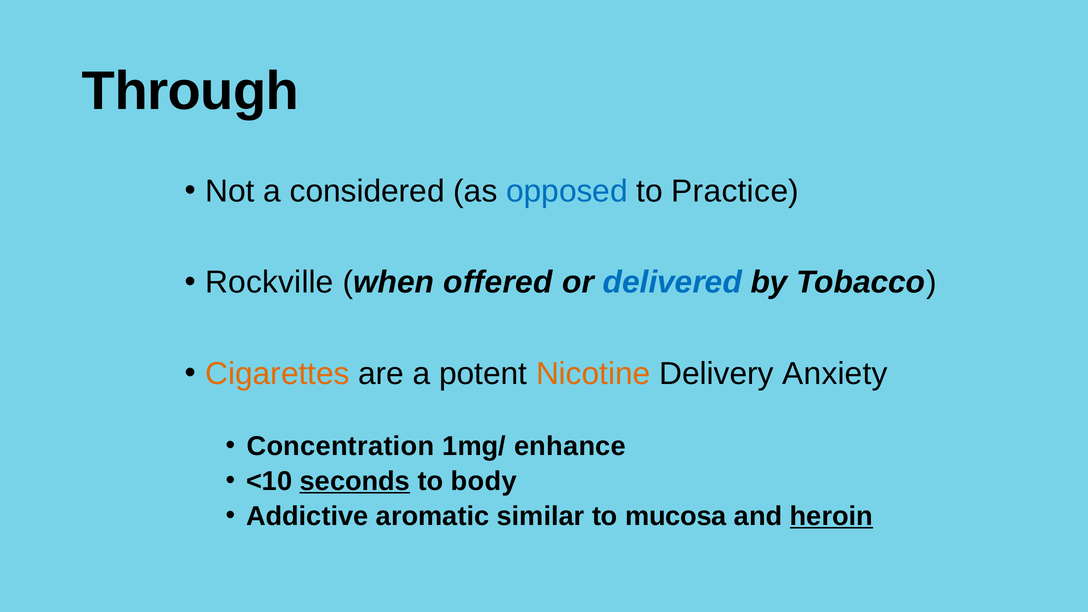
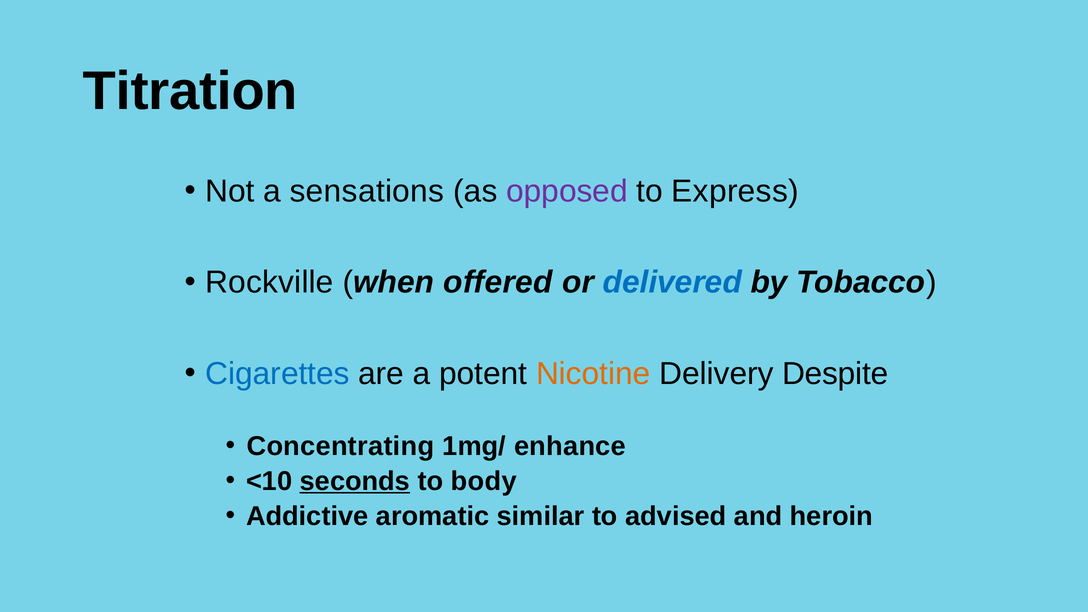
Through: Through -> Titration (190, 91)
considered: considered -> sensations (367, 191)
opposed colour: blue -> purple (567, 191)
Practice: Practice -> Express (735, 191)
Cigarettes colour: orange -> blue (278, 374)
Anxiety: Anxiety -> Despite (835, 374)
Concentration: Concentration -> Concentrating (340, 446)
mucosa: mucosa -> advised (676, 516)
heroin underline: present -> none (831, 516)
